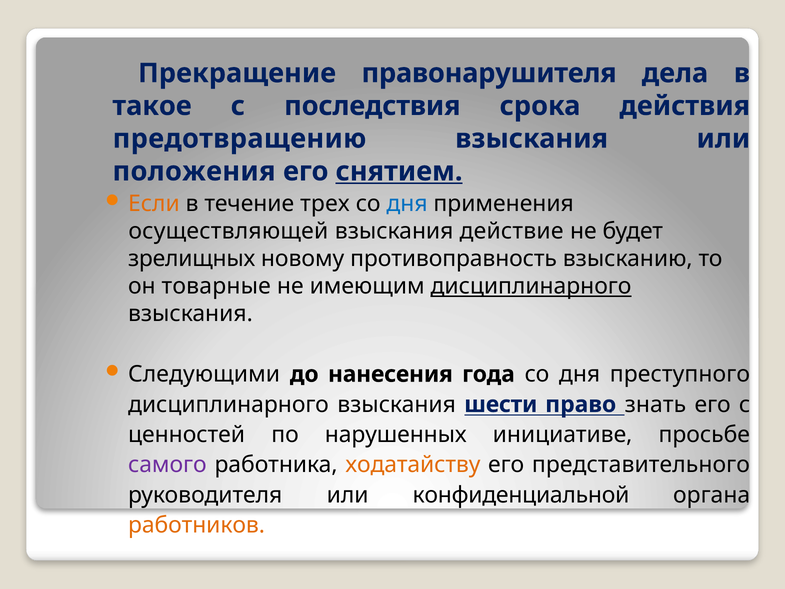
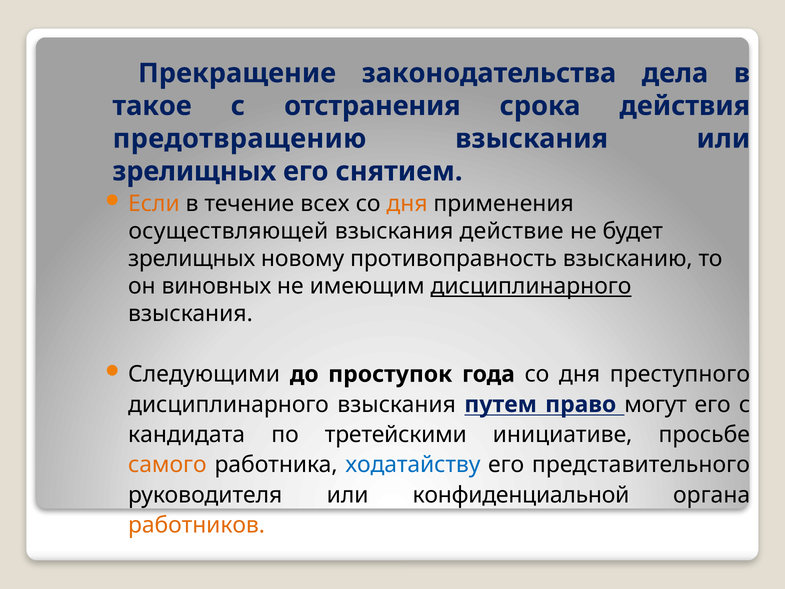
правонарушителя: правонарушителя -> законодательства (489, 73)
последствия: последствия -> отстранения (372, 106)
положения: положения -> зрелищных (194, 171)
снятием underline: present -> none (399, 171)
трех: трех -> всех (325, 204)
дня colour: blue -> orange (407, 204)
товарные: товарные -> виновных (216, 286)
нанесения: нанесения -> проступок (390, 374)
шести: шести -> путем (501, 404)
знать: знать -> могут (656, 404)
ценностей: ценностей -> кандидата (187, 434)
нарушенных: нарушенных -> третейскими (396, 434)
самого colour: purple -> orange (167, 465)
ходатайству colour: orange -> blue (413, 465)
